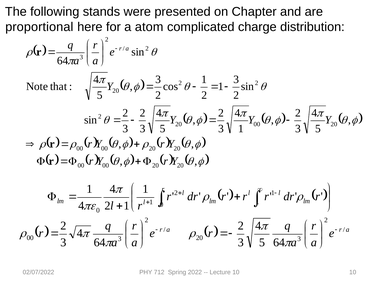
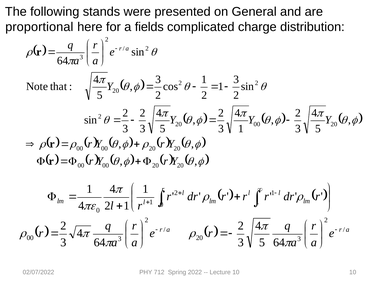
Chapter: Chapter -> General (254, 12)
atom: atom -> fields (149, 27)
